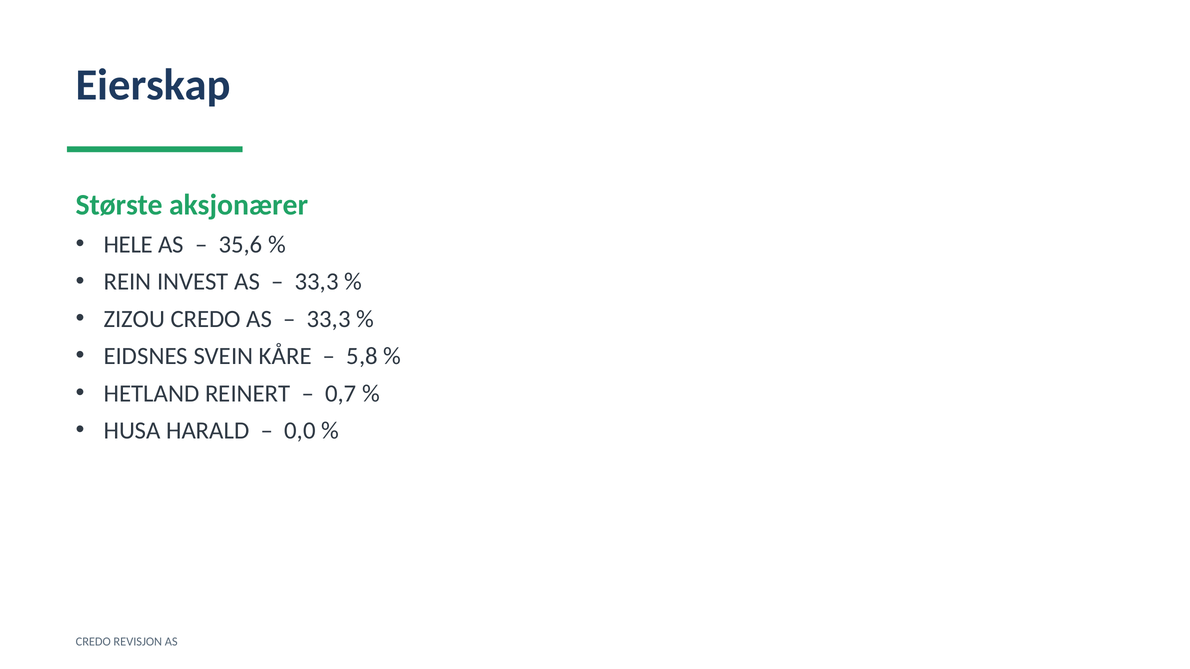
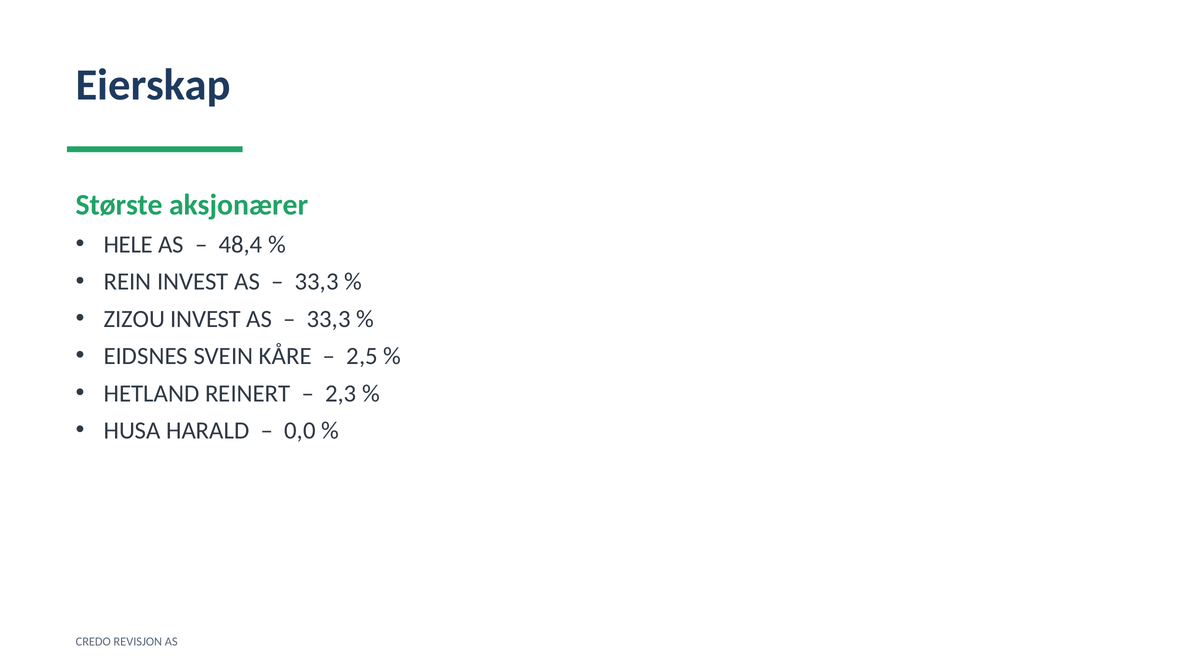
35,6: 35,6 -> 48,4 (241, 245)
ZIZOU CREDO: CREDO -> INVEST (206, 319)
5,8: 5,8 -> 2,5 (362, 356)
0,7: 0,7 -> 2,3 (341, 394)
